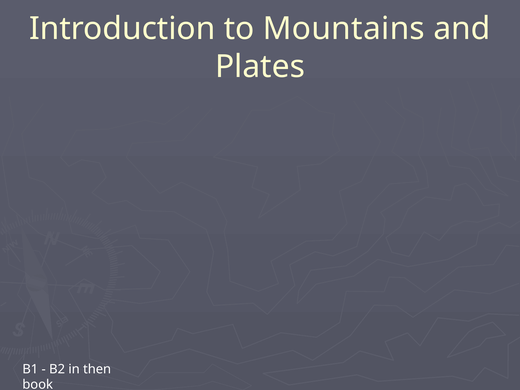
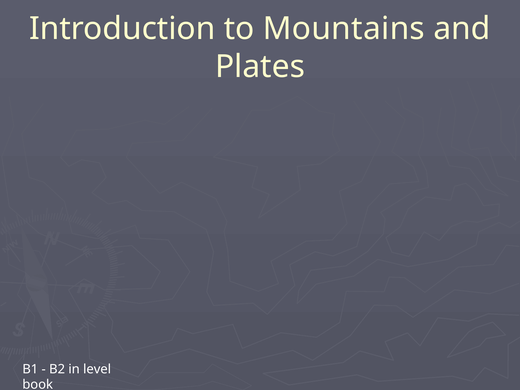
then: then -> level (97, 369)
